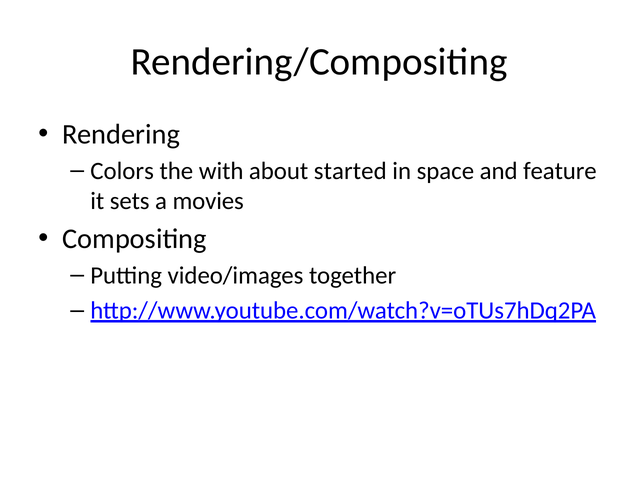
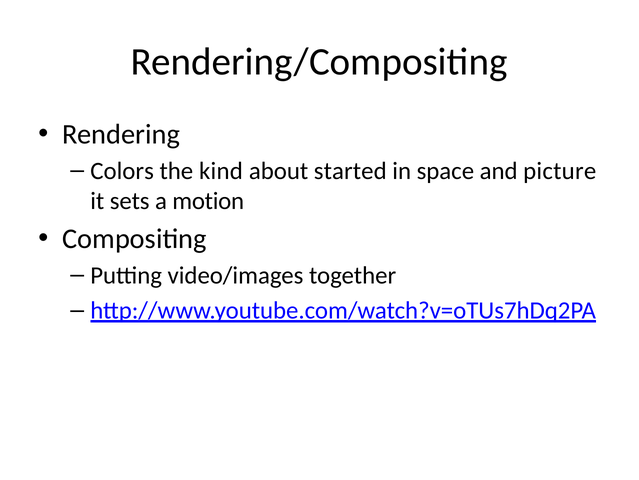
with: with -> kind (221, 171)
feature: feature -> picture (560, 171)
movies: movies -> motion (208, 201)
